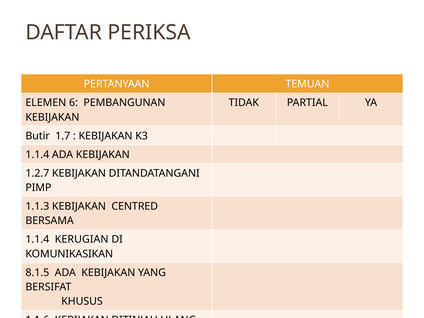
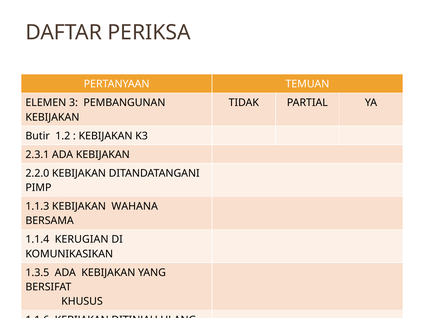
6: 6 -> 3 (73, 103)
1.7: 1.7 -> 1.2 (63, 136)
1.1.4: 1.1.4 -> 2.3.1 (37, 155)
1.2.7: 1.2.7 -> 2.2.0 (37, 173)
CENTRED: CENTRED -> WAHANA (135, 206)
8.1.5: 8.1.5 -> 1.3.5 (37, 273)
